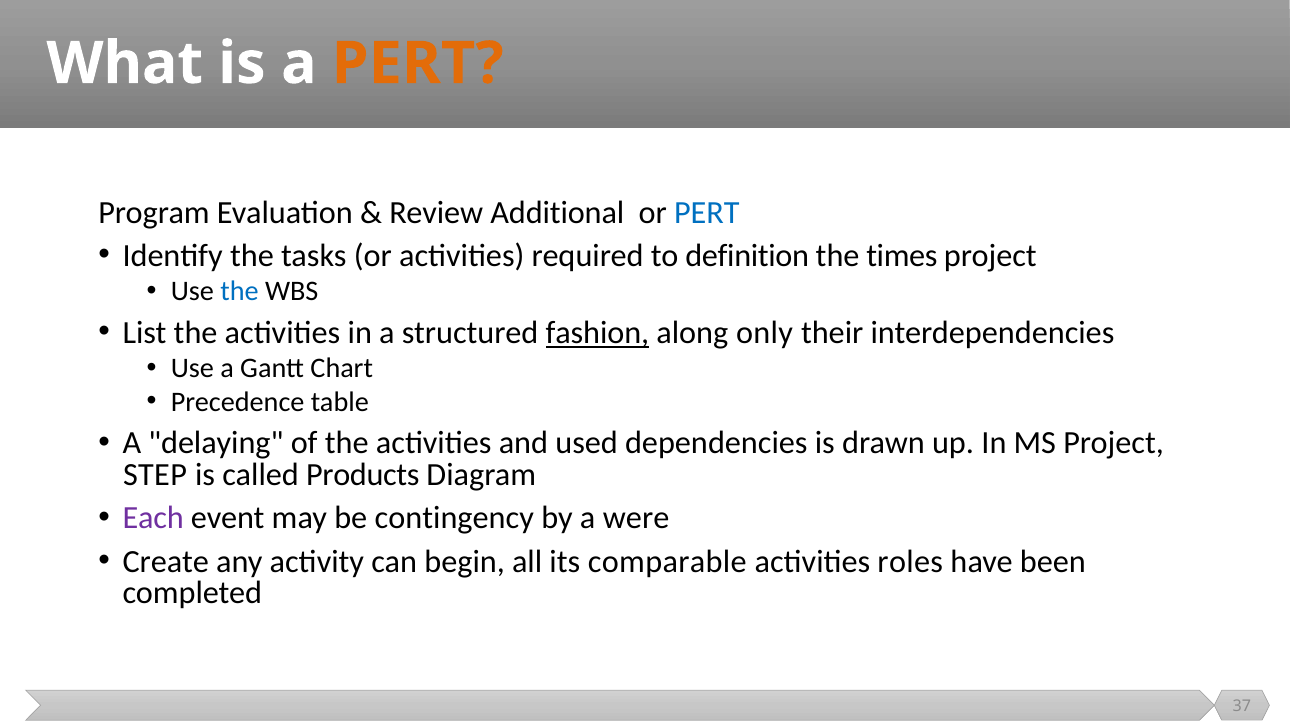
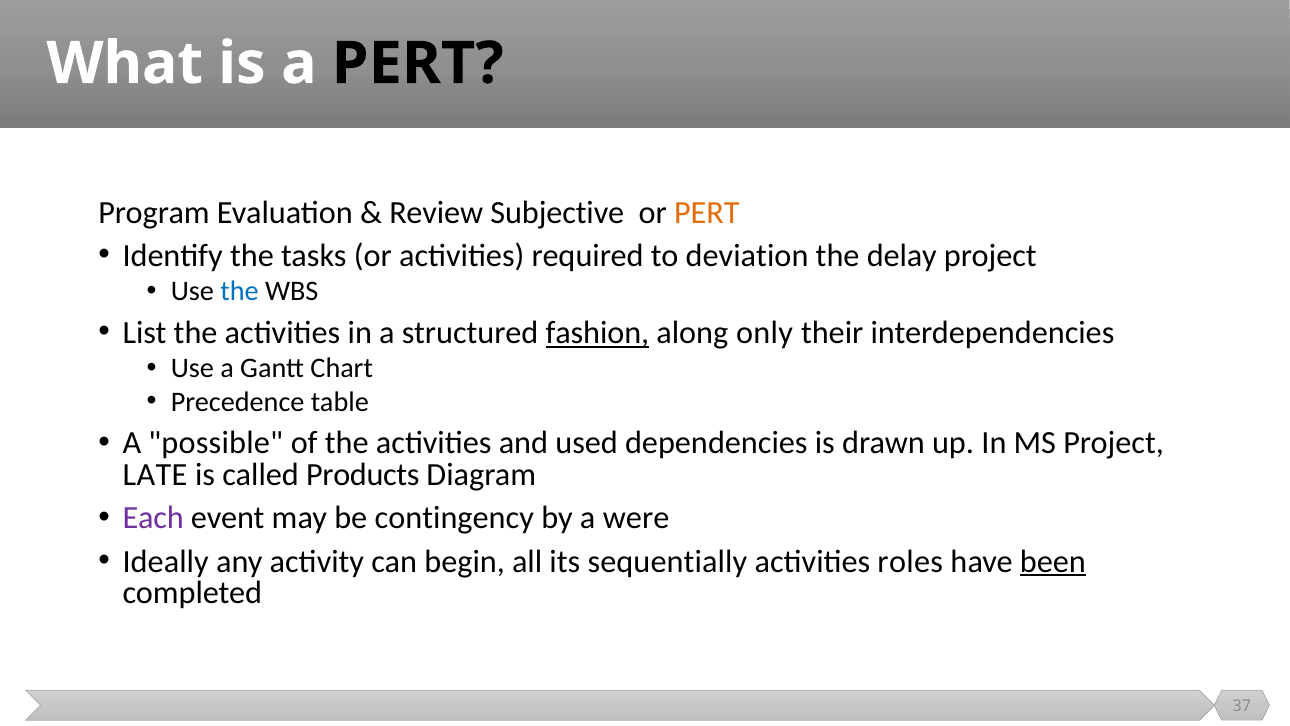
PERT colour: orange -> black (418, 63)
Additional: Additional -> Subjective (557, 212)
PERT colour: blue -> orange (707, 212)
definition: definition -> deviation (747, 256)
times: times -> delay (902, 256)
delaying: delaying -> possible (216, 443)
STEP: STEP -> LATE (155, 474)
Create: Create -> Ideally (166, 561)
comparable: comparable -> sequentially (667, 561)
been underline: none -> present (1053, 561)
